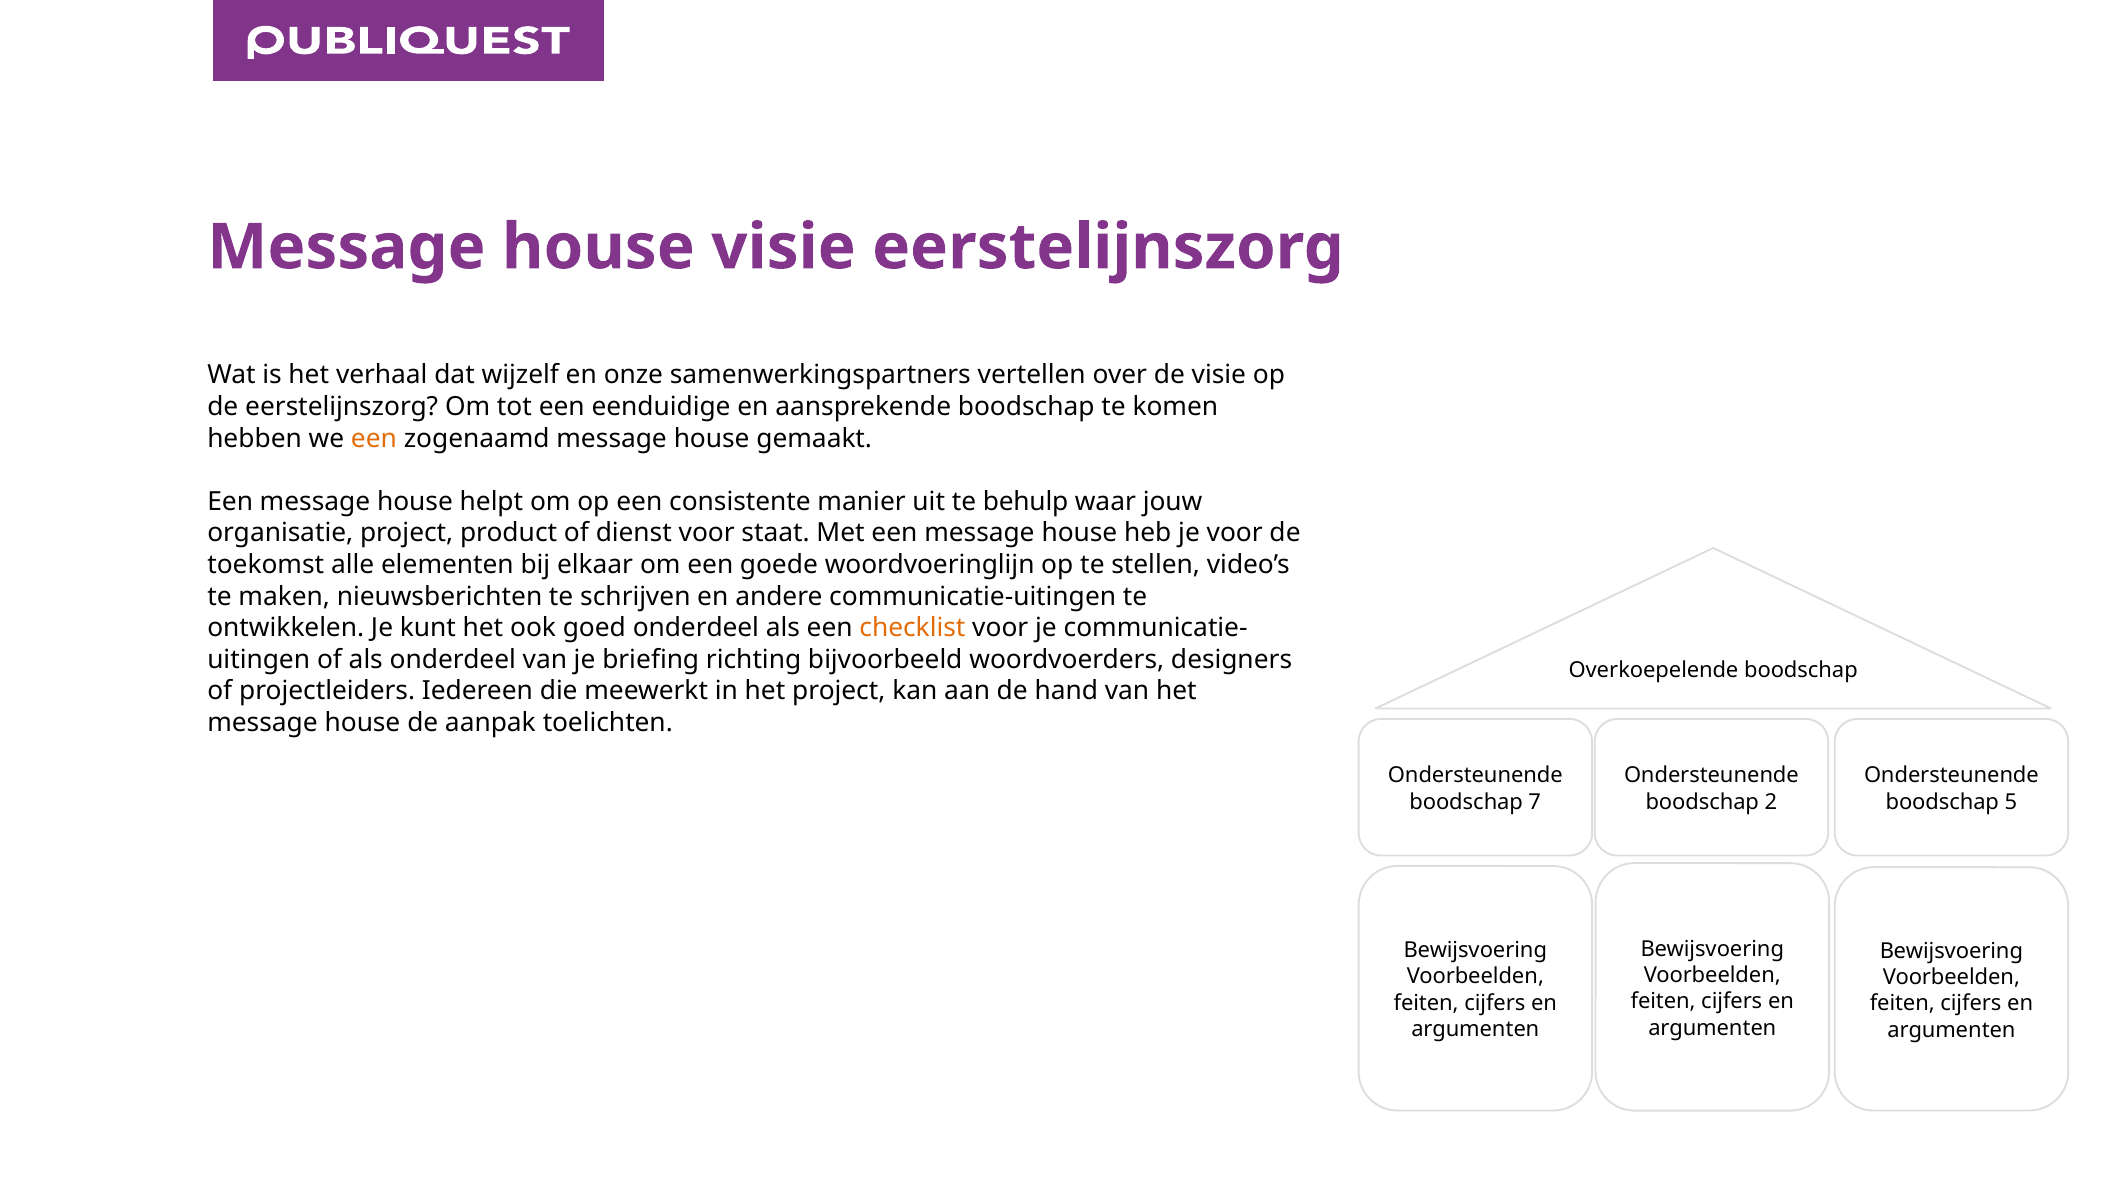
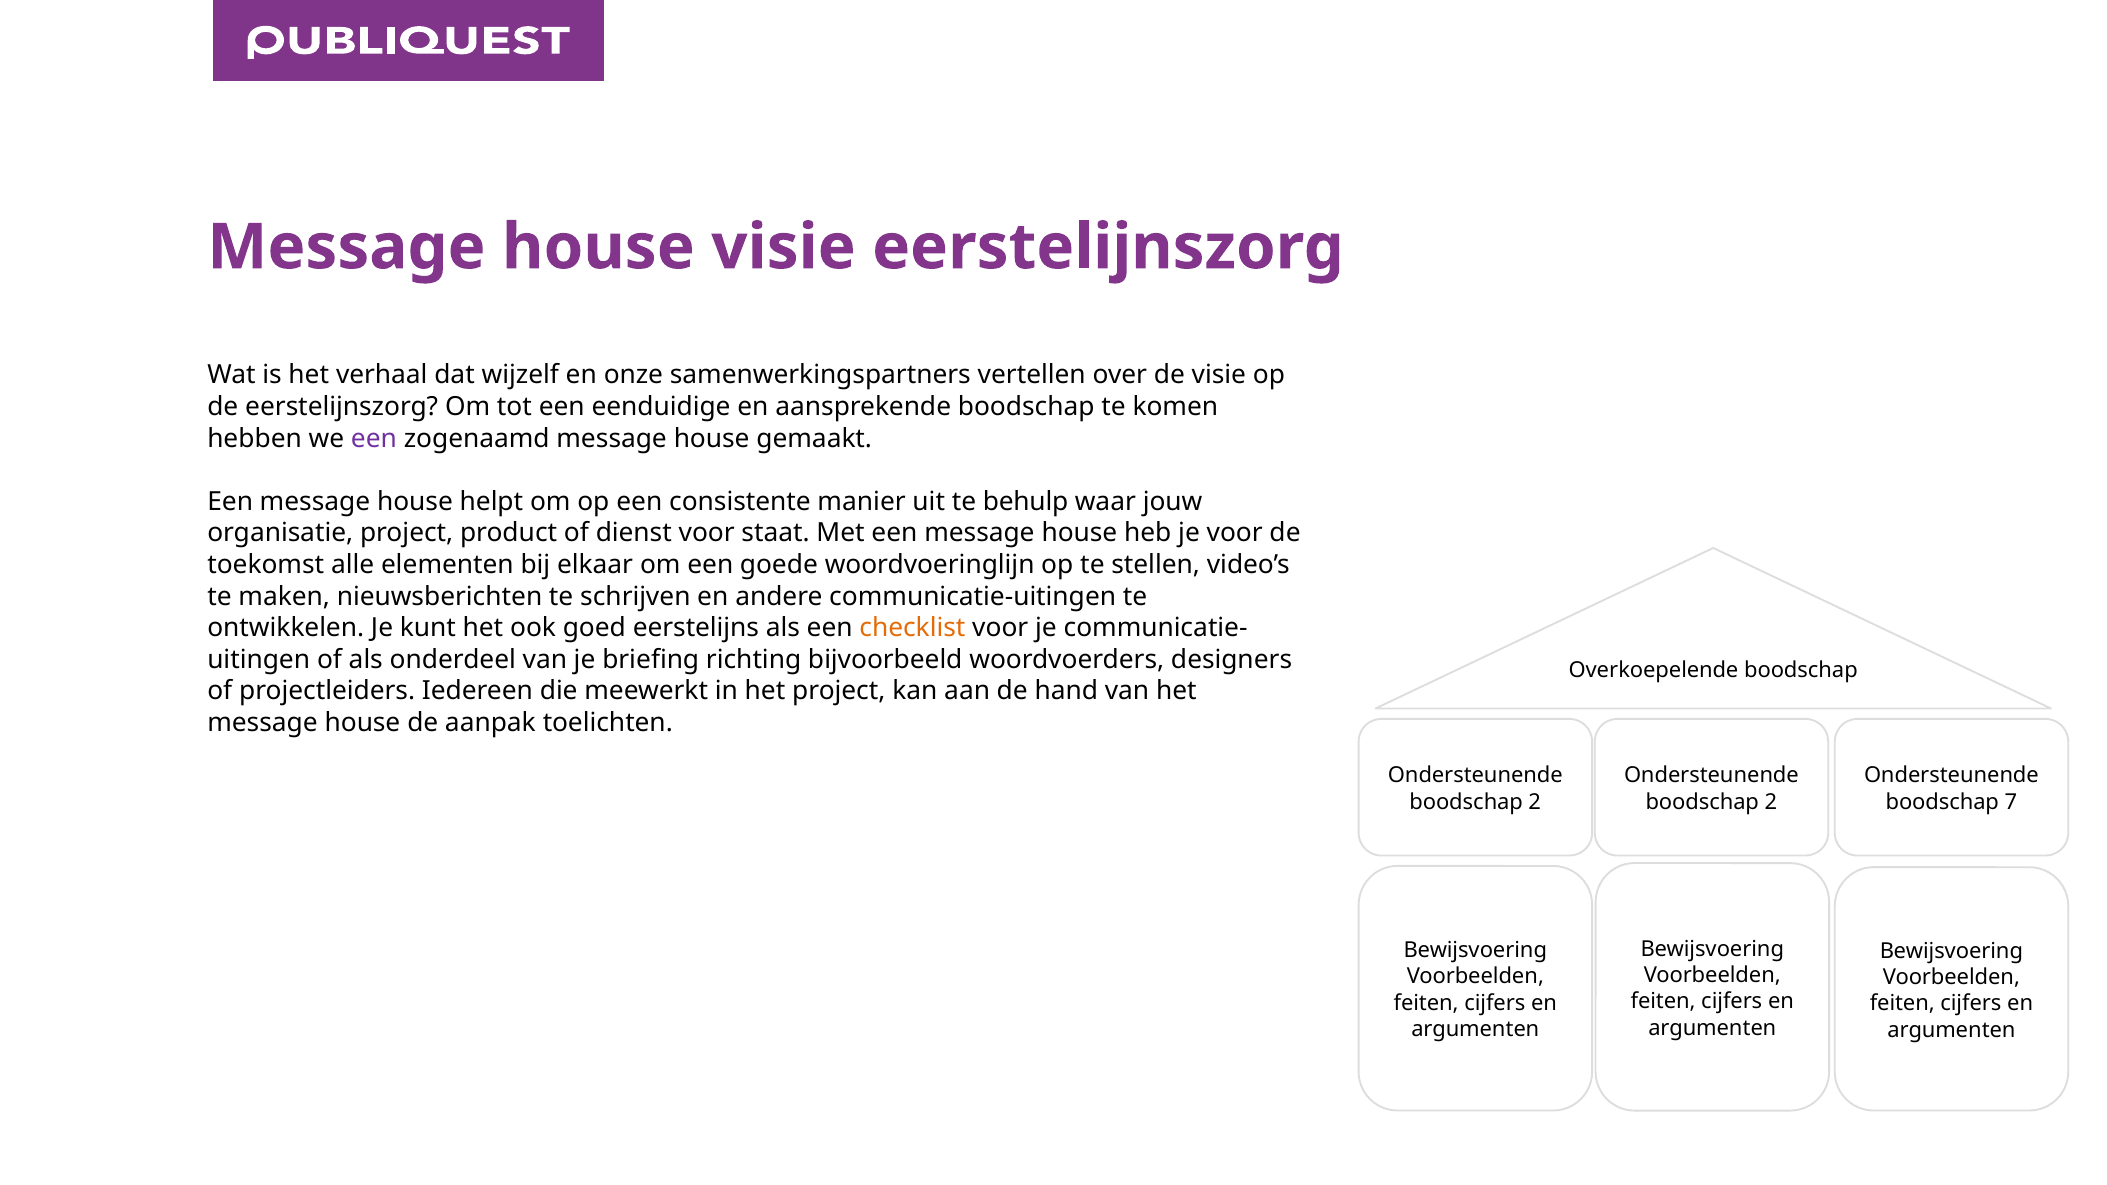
een colour: orange -> purple (374, 439)
goed onderdeel: onderdeel -> eerstelijns (696, 628)
7: 7 -> 2 (1535, 802)
5: 5 -> 7 (2011, 802)
